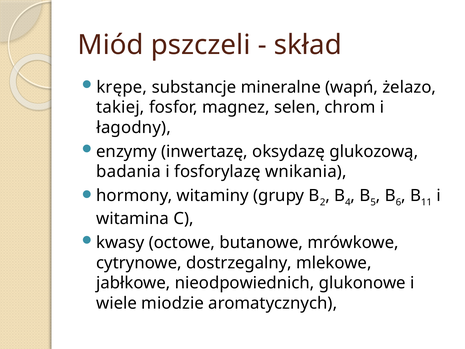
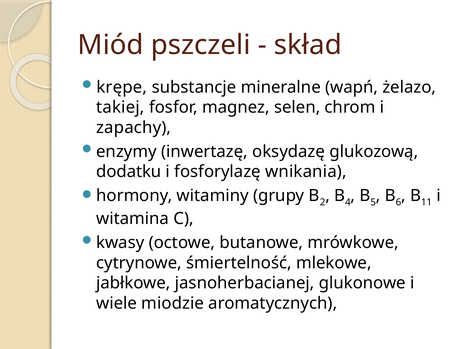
łagodny: łagodny -> zapachy (134, 127)
badania: badania -> dodatku (129, 172)
dostrzegalny: dostrzegalny -> śmiertelność (239, 263)
nieodpowiednich: nieodpowiednich -> jasnoherbacianej (245, 283)
